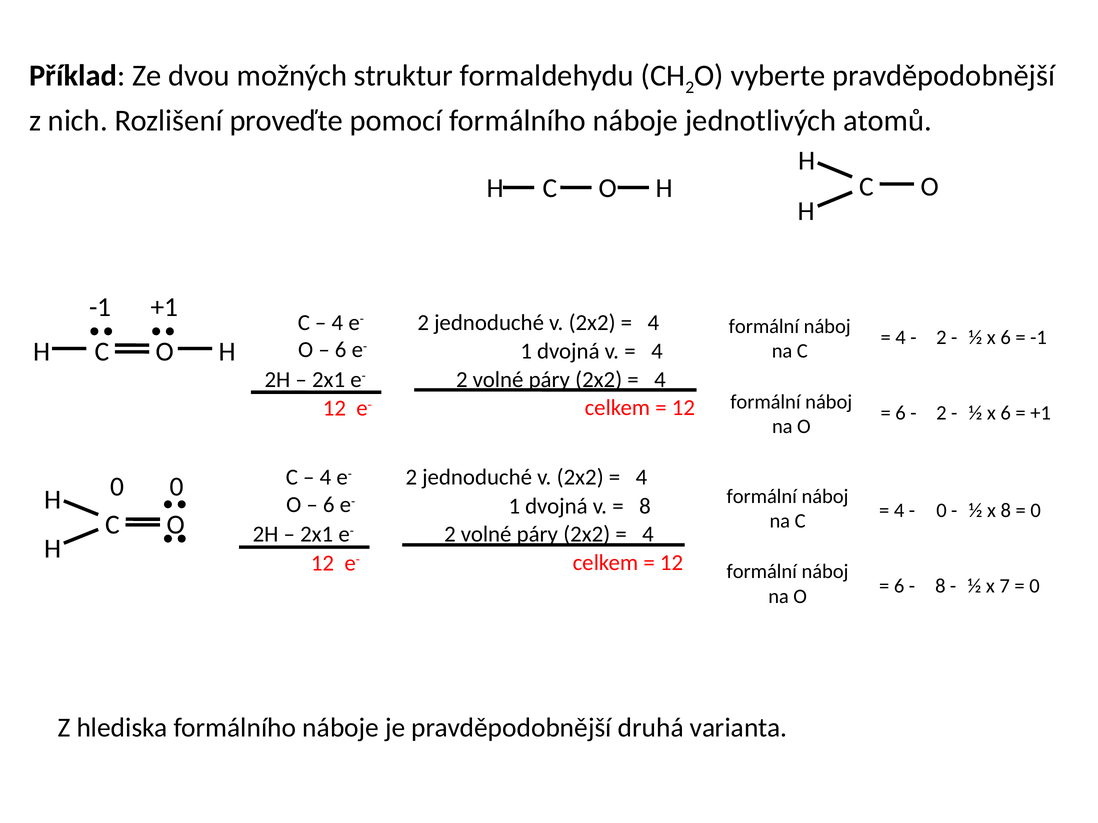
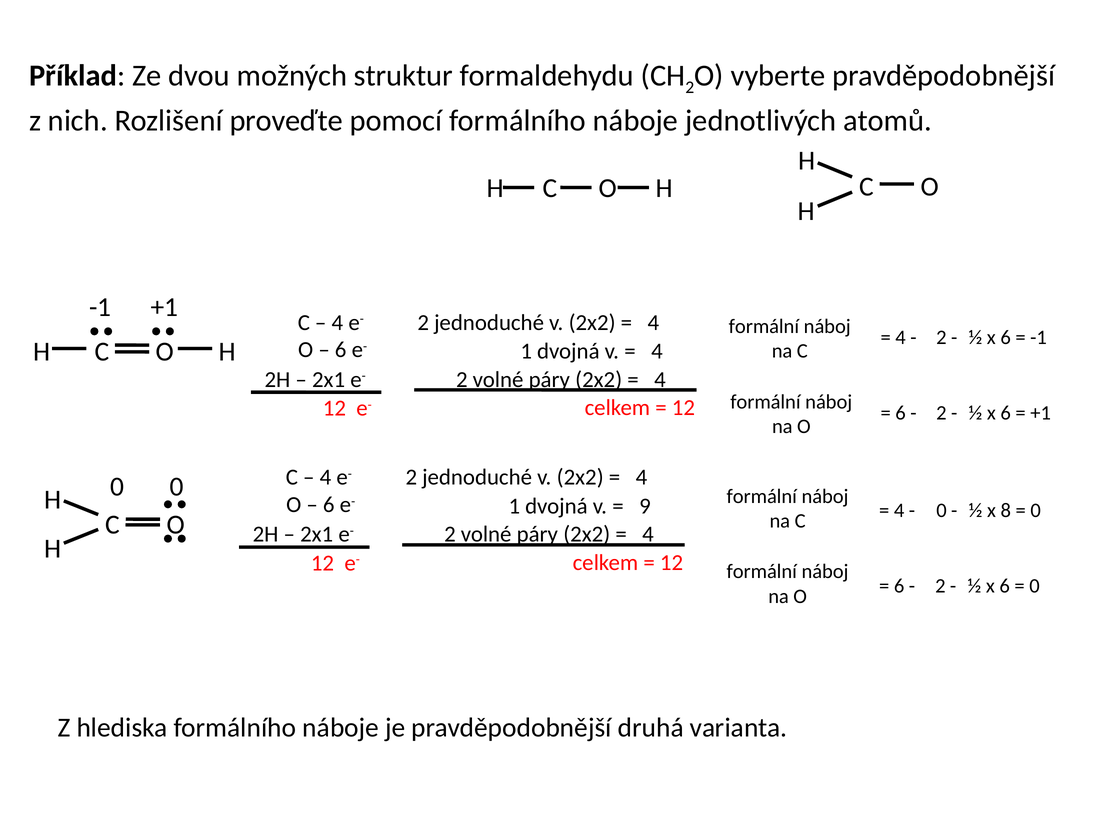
8: 8 -> 9 (645, 506)
8: 8 -> 2 (940, 586)
7: 7 -> 6 (1005, 586)
